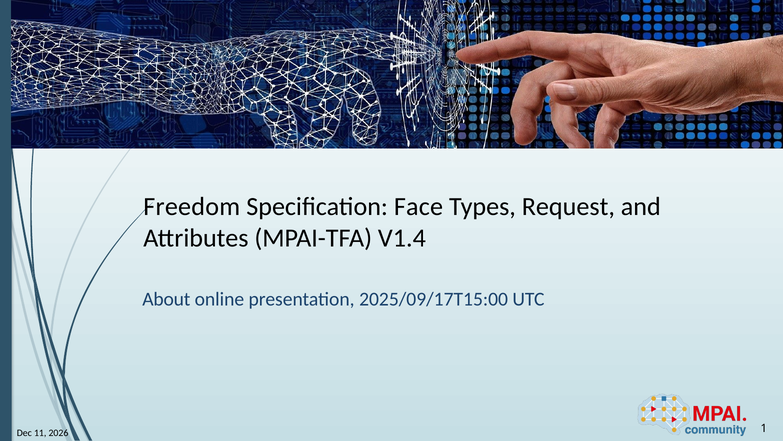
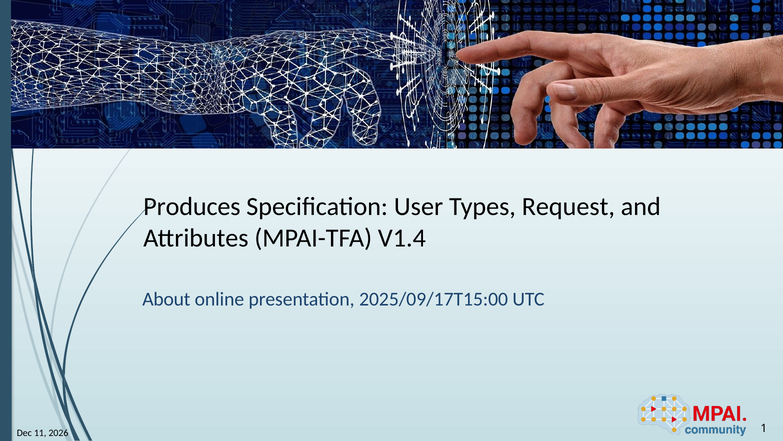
Freedom: Freedom -> Produces (192, 206)
Face: Face -> User (419, 206)
